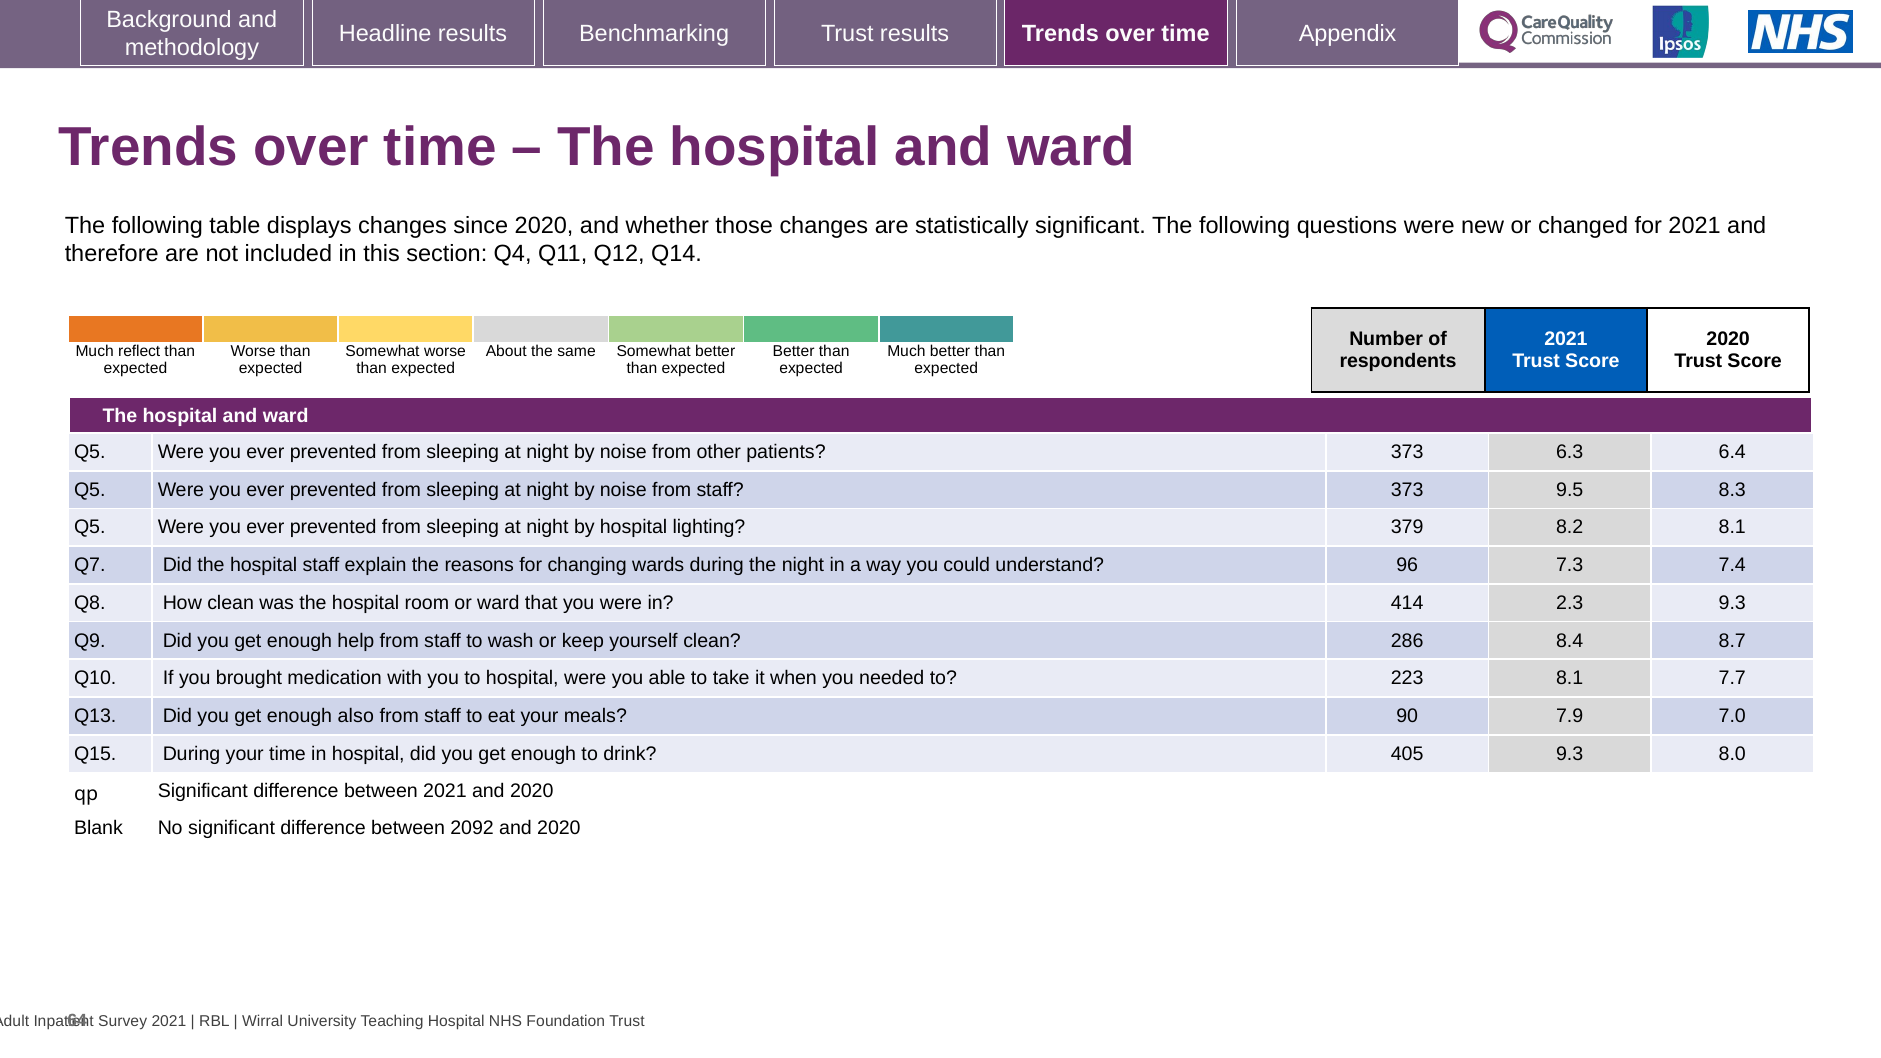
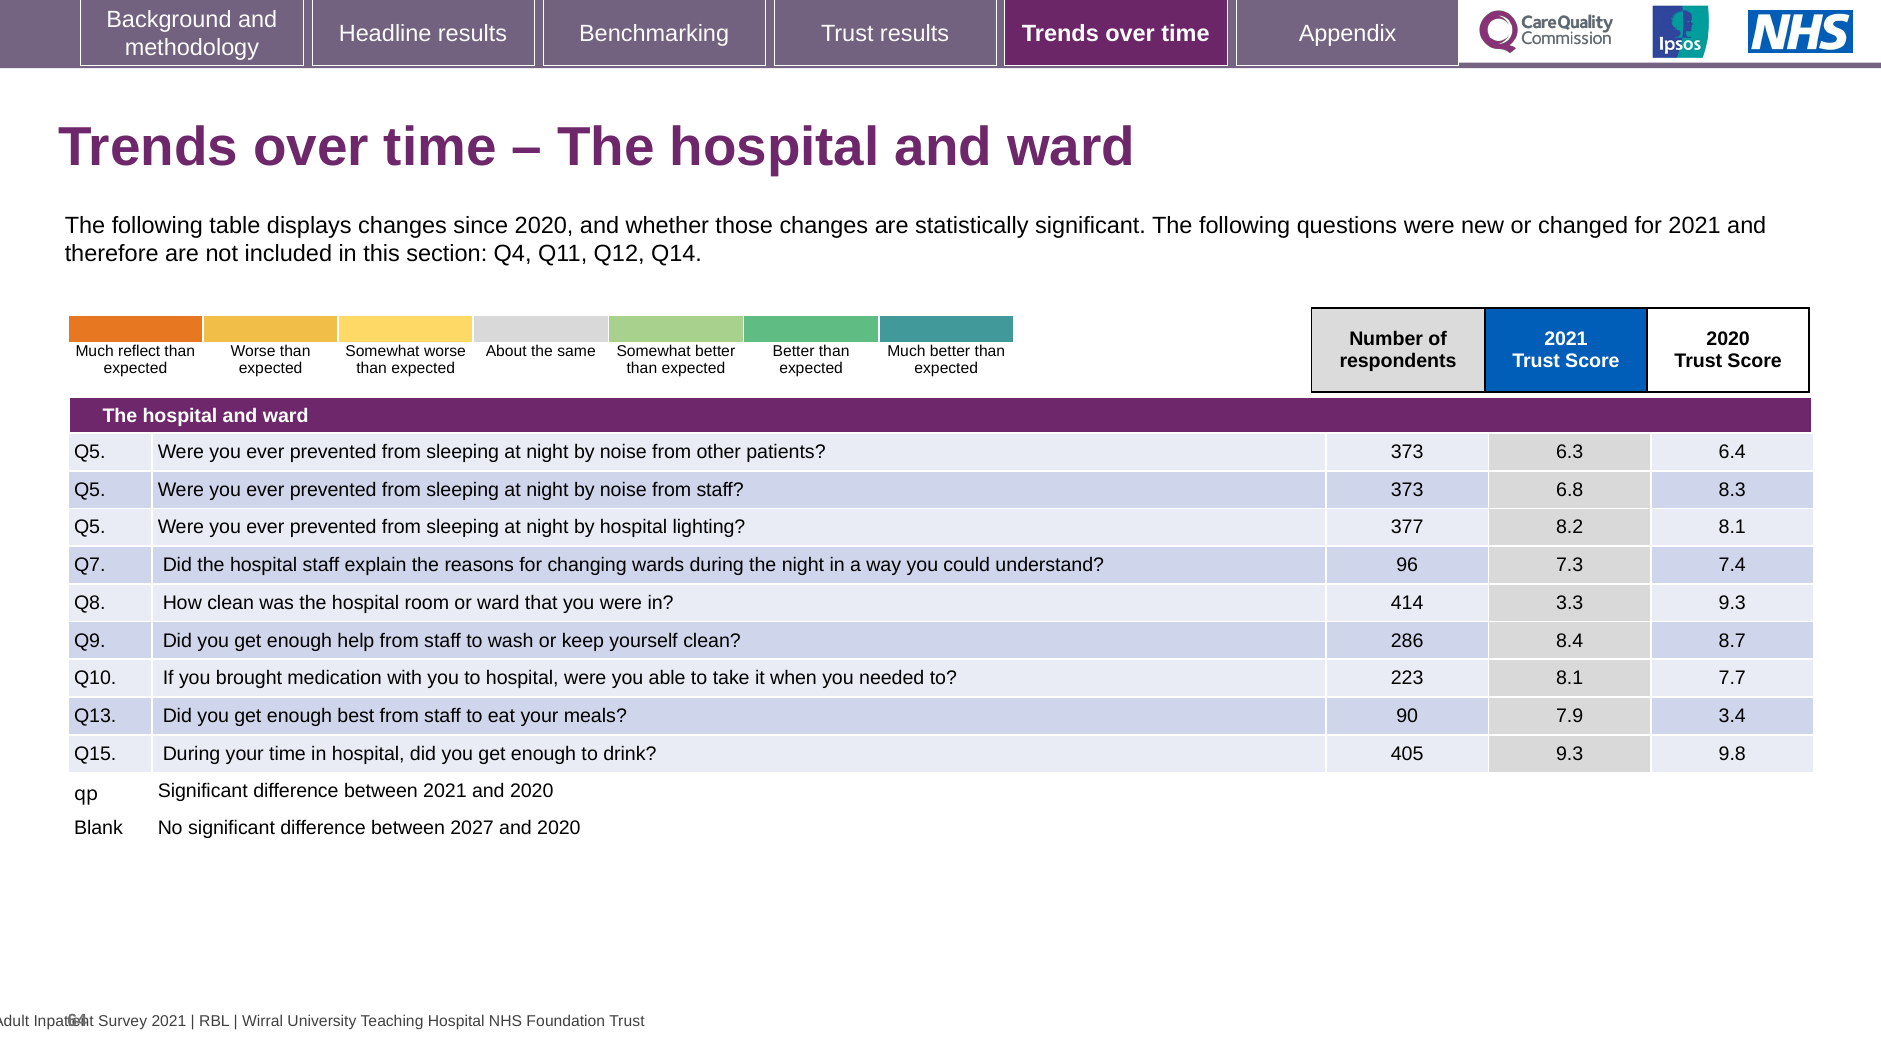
9.5: 9.5 -> 6.8 (1570, 490)
379: 379 -> 377 (1407, 528)
2.3: 2.3 -> 3.3 (1570, 603)
also: also -> best (356, 716)
7.0: 7.0 -> 3.4 (1732, 716)
8.0: 8.0 -> 9.8 (1732, 754)
2092: 2092 -> 2027 (472, 828)
